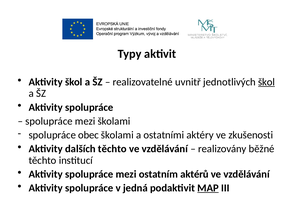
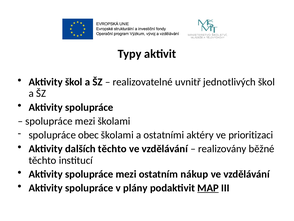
škol underline: present -> none (266, 82)
zkušenosti: zkušenosti -> prioritizaci (251, 135)
aktérů: aktérů -> nákup (194, 174)
jedná: jedná -> plány (135, 188)
